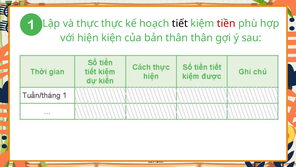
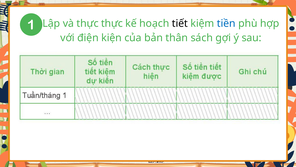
tiền colour: red -> blue (226, 23)
hiện: hiện -> điện (88, 38)
thân thân: thân -> sách (202, 38)
